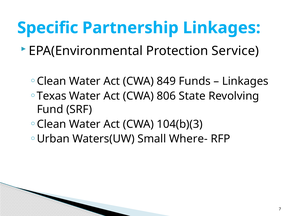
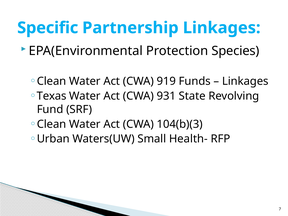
Service: Service -> Species (235, 51)
849: 849 -> 919 (166, 81)
806: 806 -> 931 (166, 96)
Where-: Where- -> Health- (188, 139)
